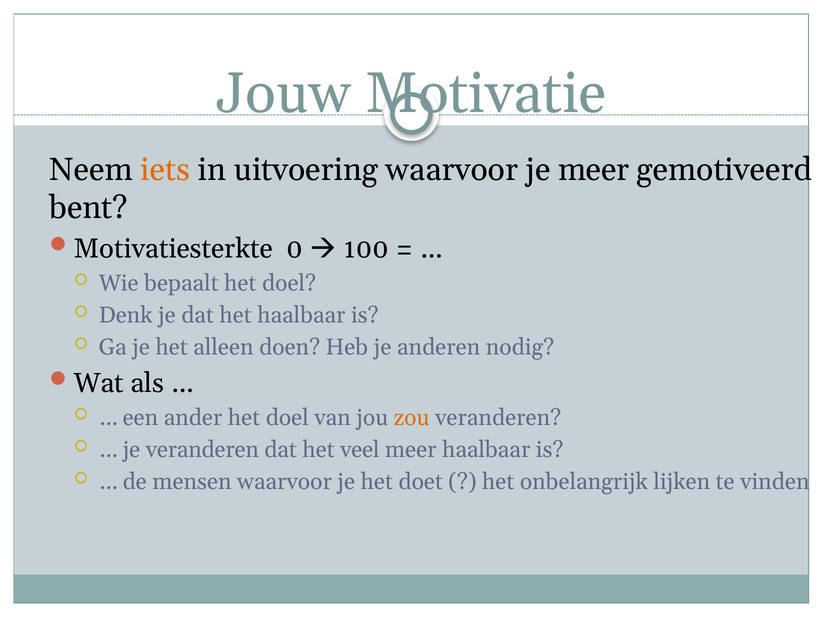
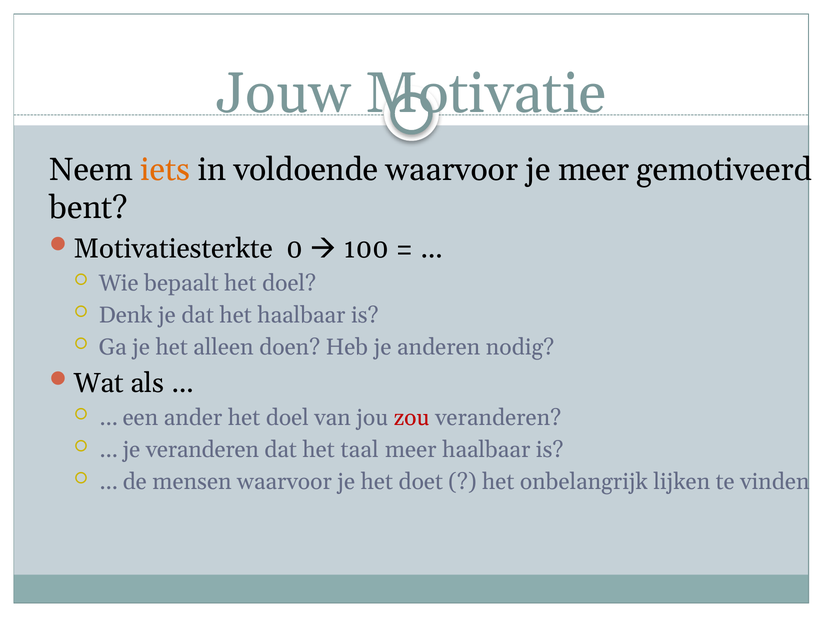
uitvoering: uitvoering -> voldoende (306, 170)
zou colour: orange -> red (412, 418)
veel: veel -> taal (360, 450)
